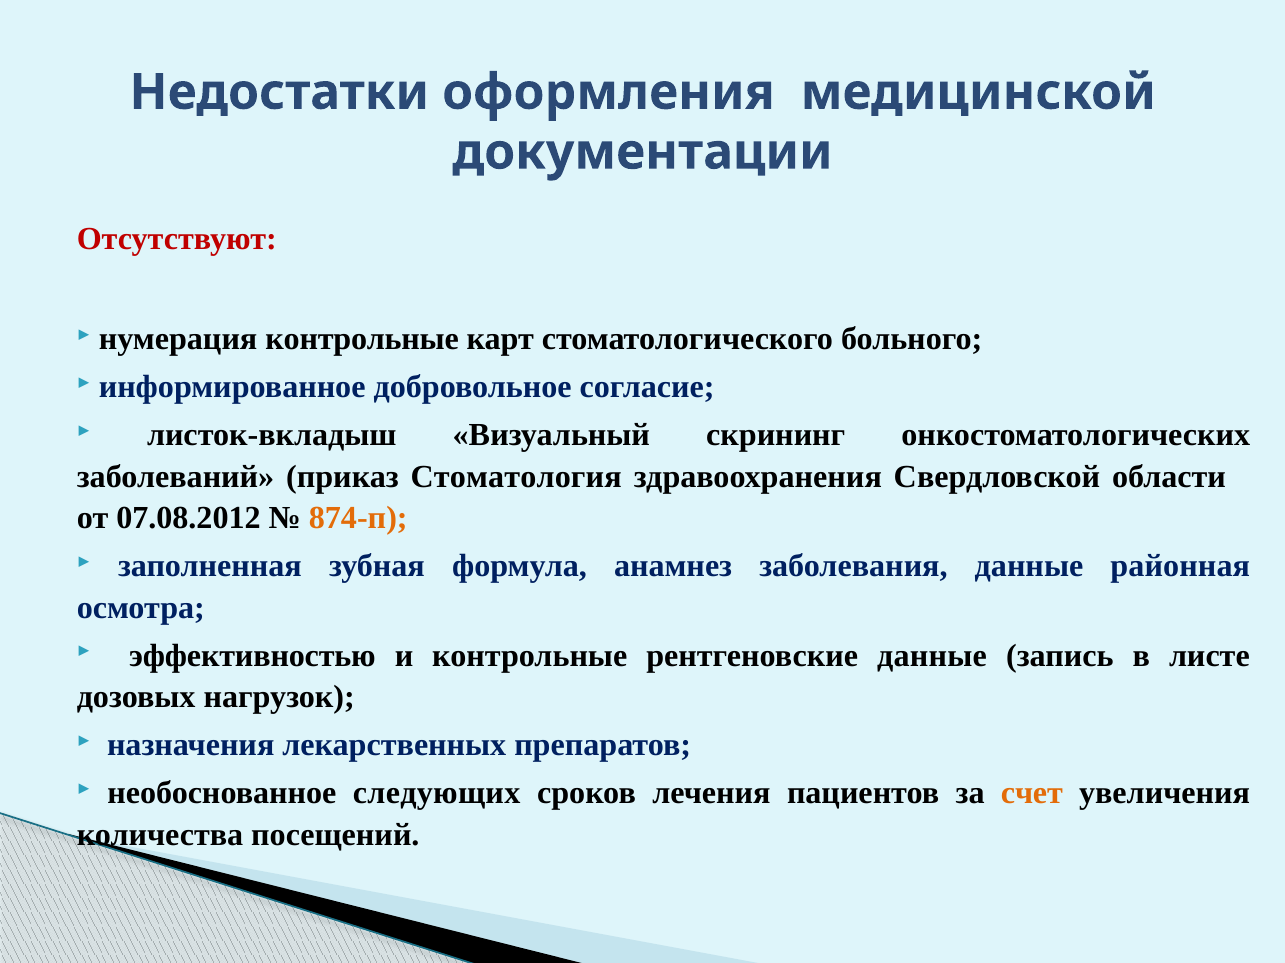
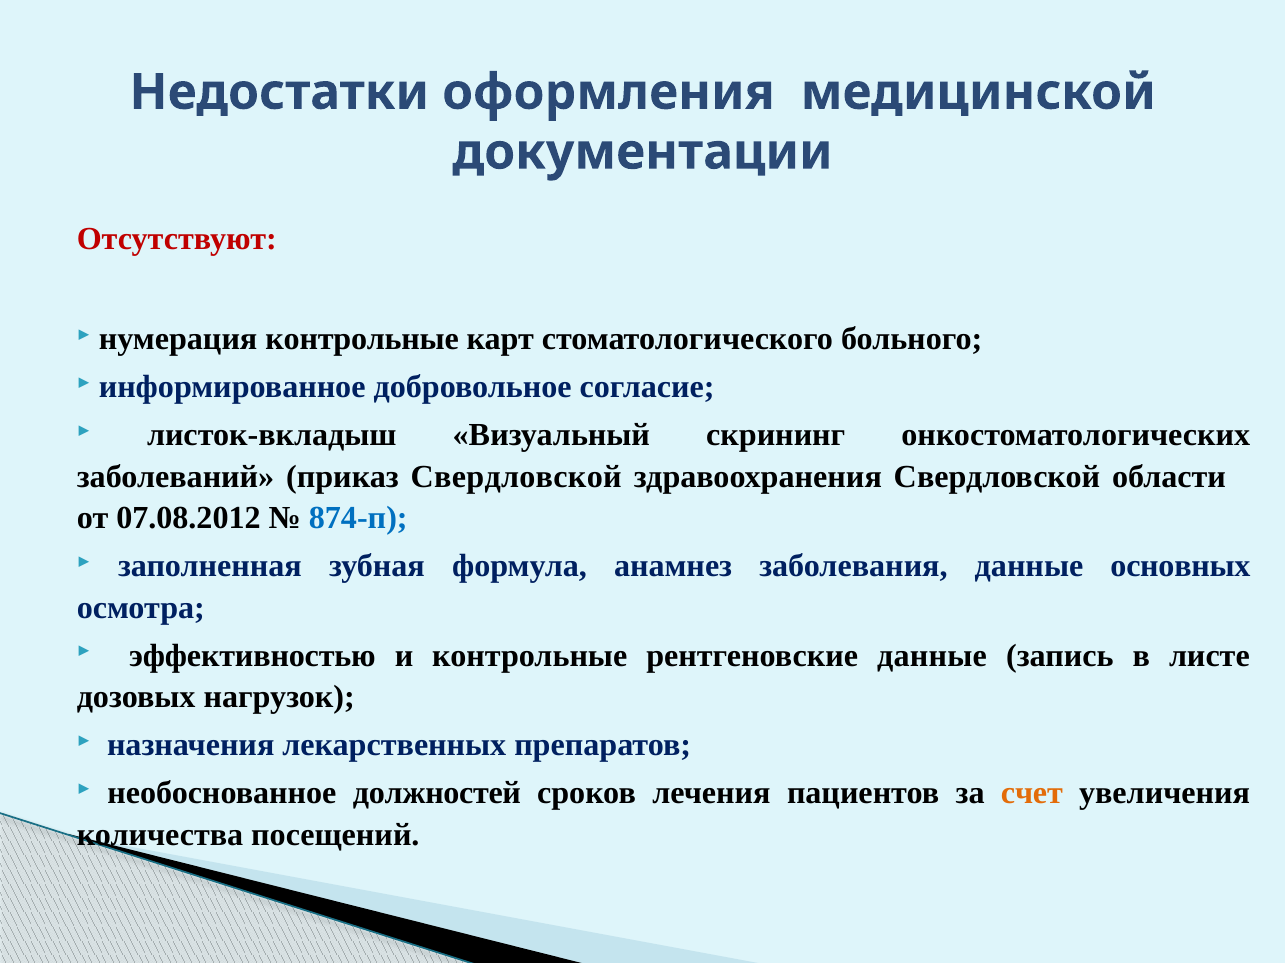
приказ Стоматология: Стоматология -> Свердловской (516, 477)
874-п colour: orange -> blue (358, 519)
районная: районная -> основных (1180, 567)
следующих: следующих -> должностей (437, 794)
